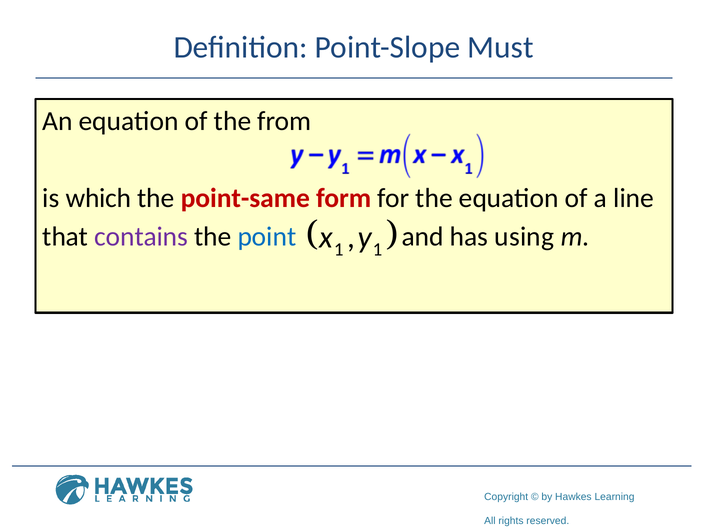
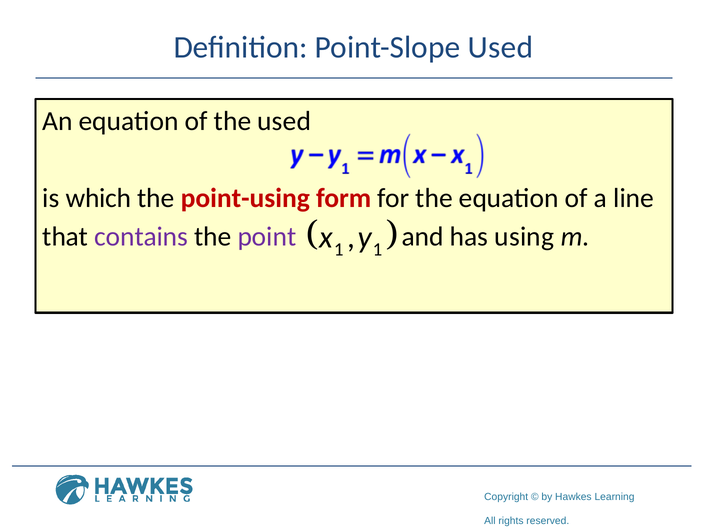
Point-Slope Must: Must -> Used (500, 48)
the from: from -> used (284, 121)
point-same: point-same -> point-using (245, 198)
point colour: blue -> purple (267, 237)
